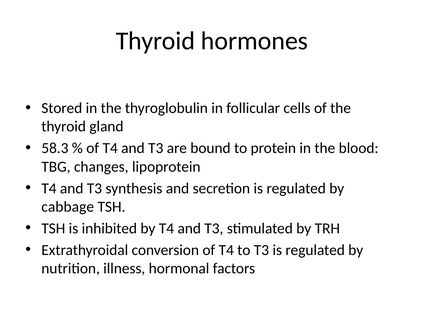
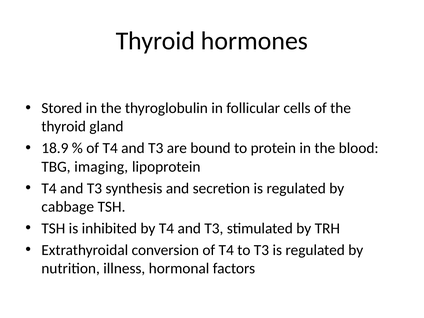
58.3: 58.3 -> 18.9 (55, 148)
changes: changes -> imaging (101, 167)
